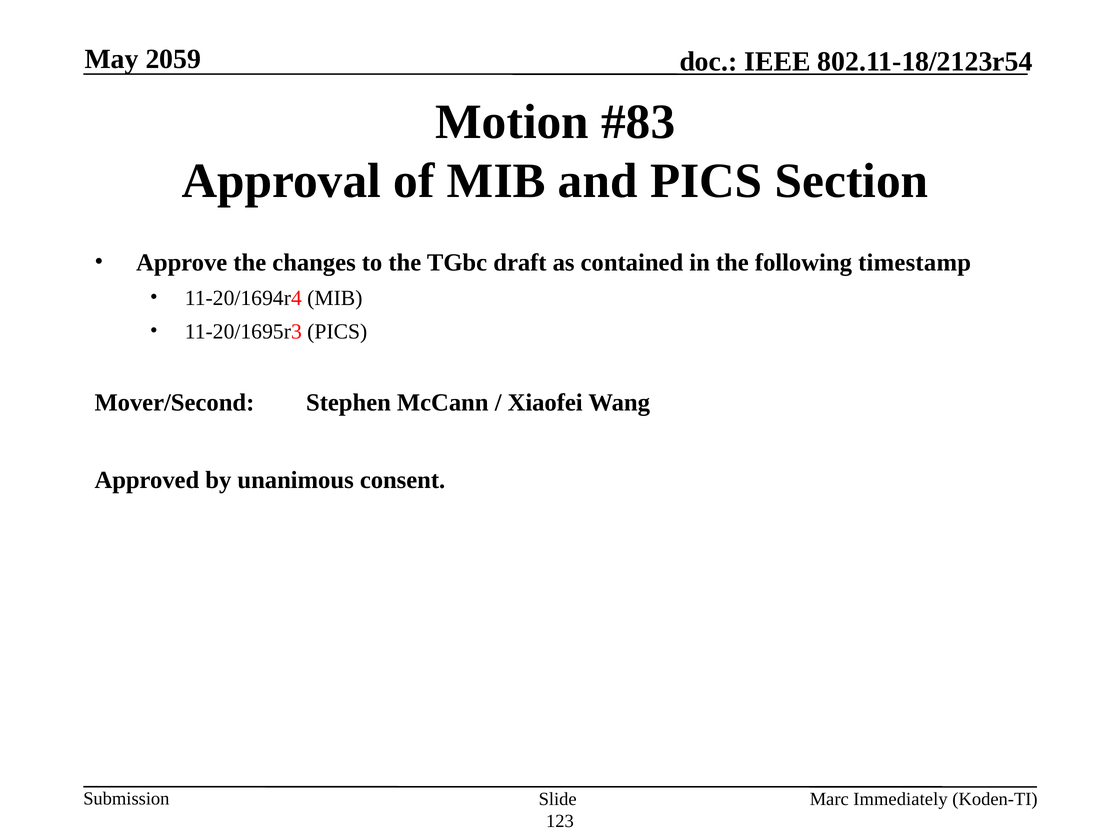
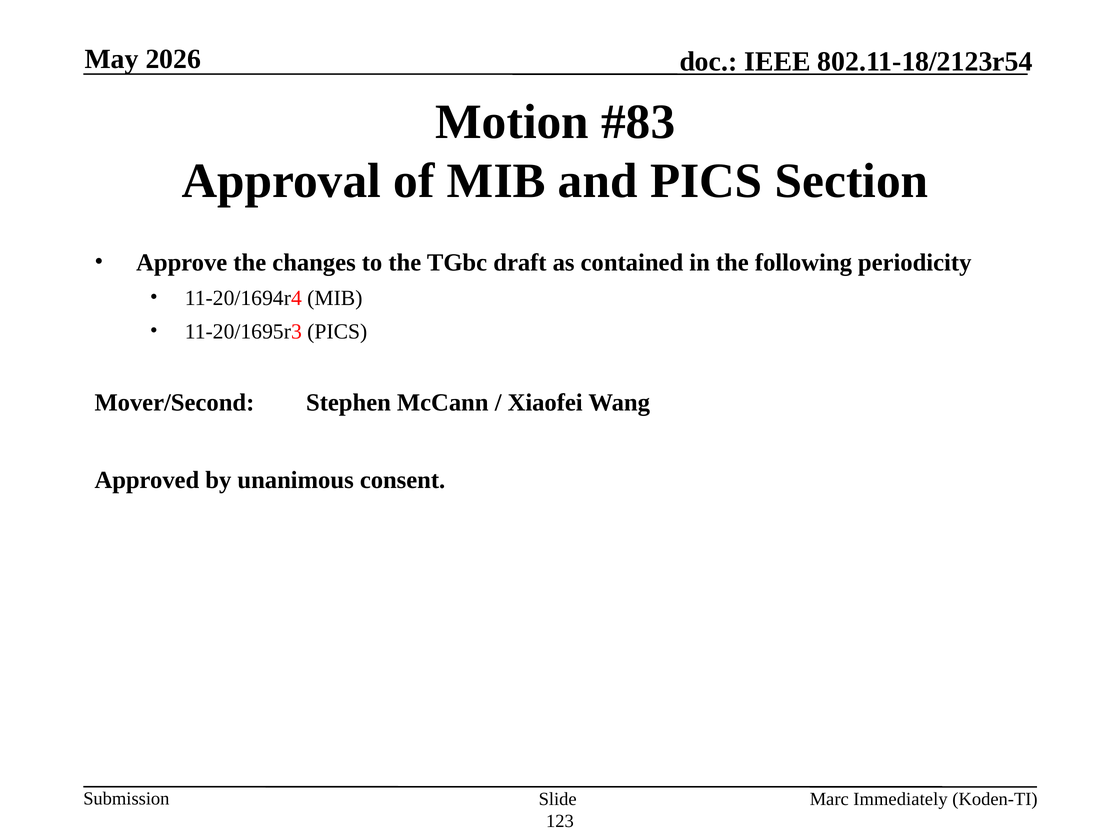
2059: 2059 -> 2026 (173, 59)
timestamp: timestamp -> periodicity (915, 263)
